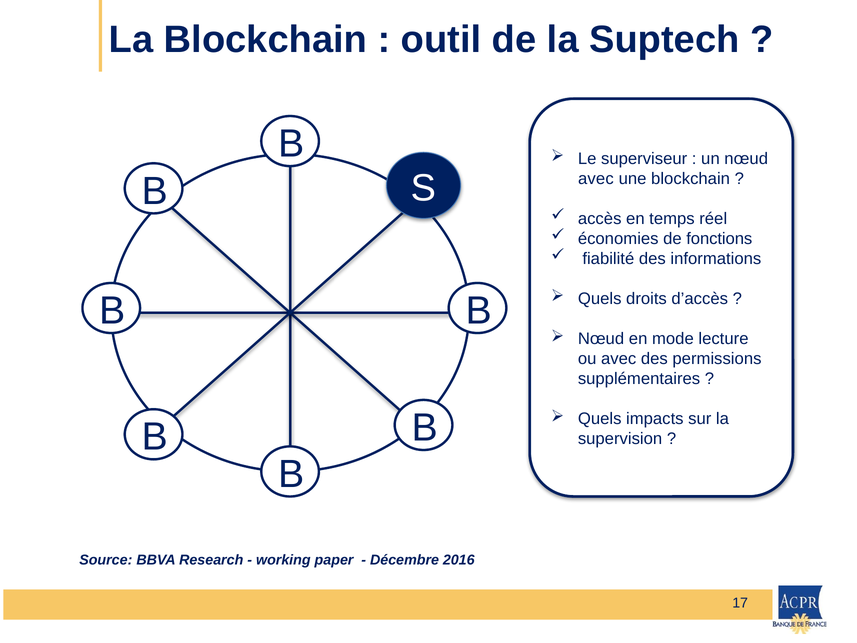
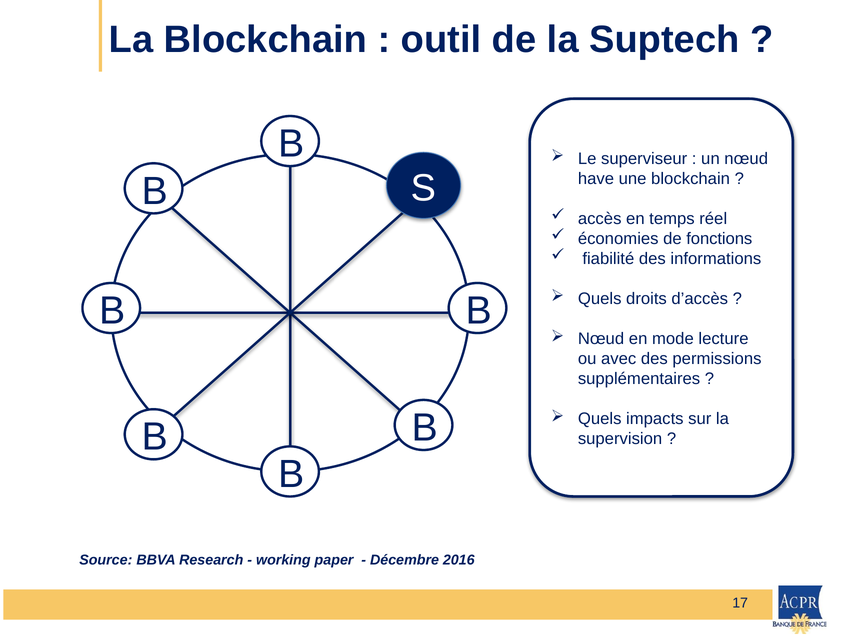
avec: avec -> have (596, 179)
